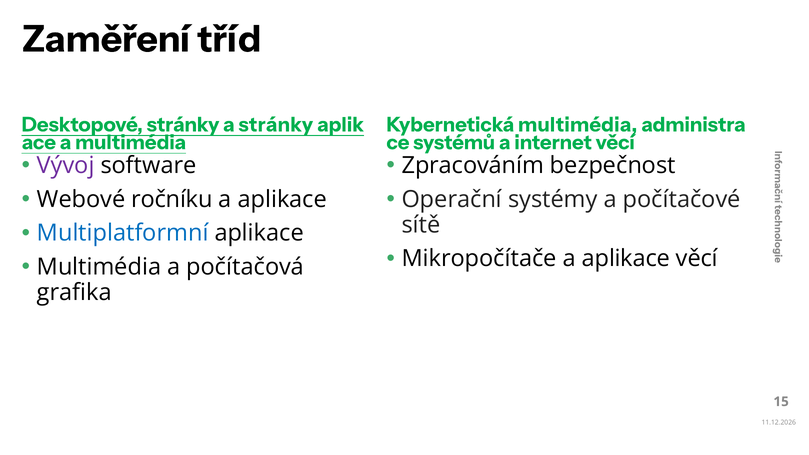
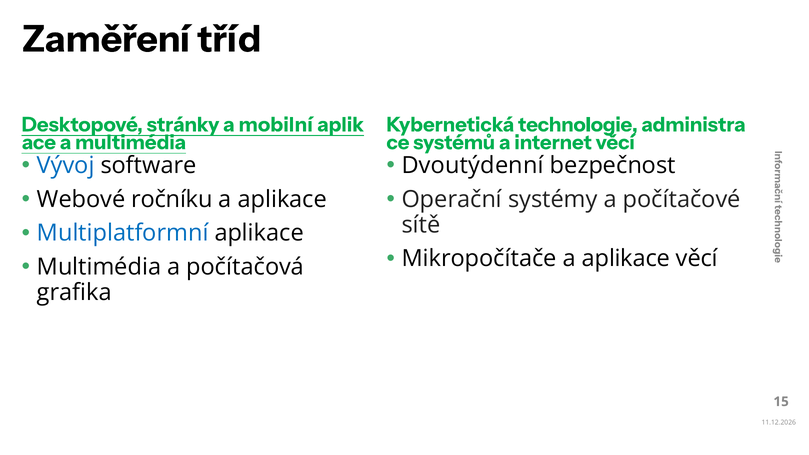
a stránky: stránky -> mobilní (276, 125)
Kybernetická multimédia: multimédia -> technologie (578, 125)
Vývoj colour: purple -> blue (66, 165)
Zpracováním: Zpracováním -> Dvoutýdenní (473, 165)
